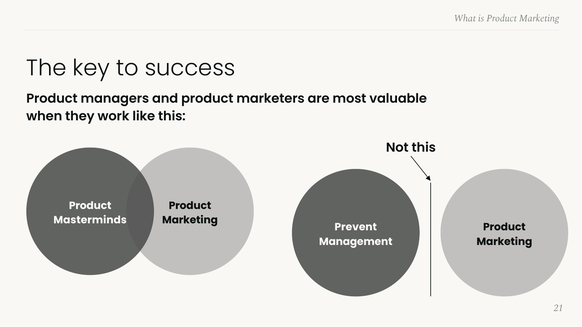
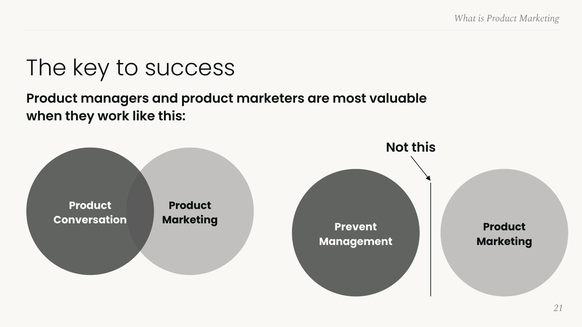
Masterminds: Masterminds -> Conversation (90, 220)
